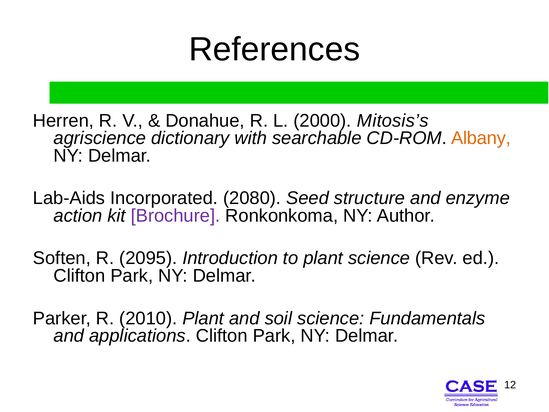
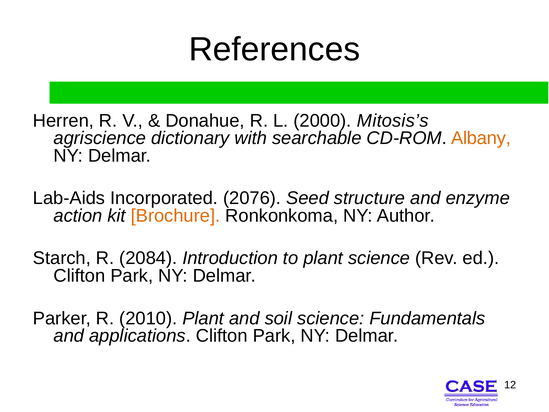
2080: 2080 -> 2076 (252, 198)
Brochure colour: purple -> orange (175, 216)
Soften: Soften -> Starch (62, 258)
2095: 2095 -> 2084 (148, 258)
